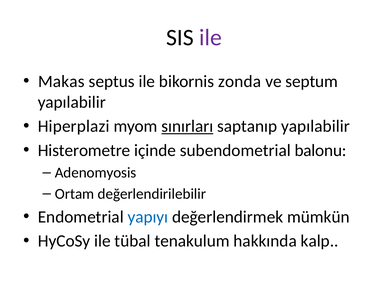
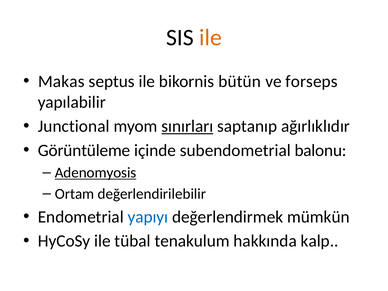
ile colour: purple -> orange (211, 38)
zonda: zonda -> bütün (240, 81)
septum: septum -> forseps (312, 81)
Hiperplazi: Hiperplazi -> Junctional (74, 126)
saptanıp yapılabilir: yapılabilir -> ağırlıklıdır (315, 126)
Histerometre: Histerometre -> Görüntüleme (84, 150)
Adenomyosis underline: none -> present (96, 173)
